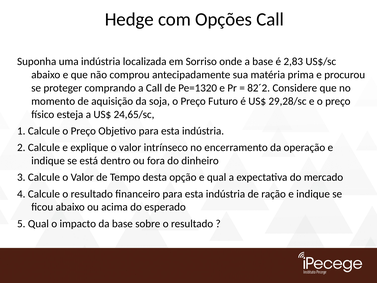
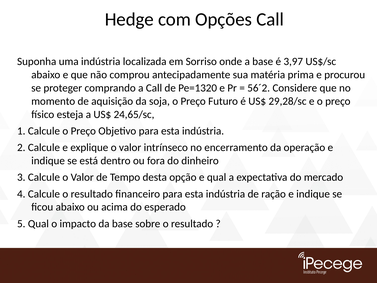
2,83: 2,83 -> 3,97 (293, 62)
82´2: 82´2 -> 56´2 (259, 88)
